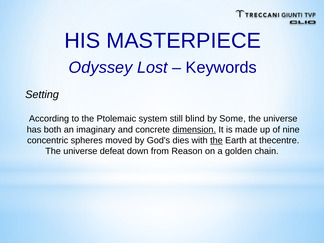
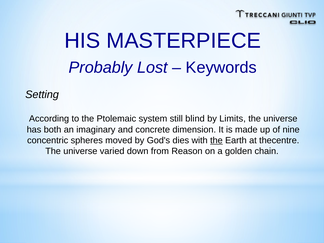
Odyssey: Odyssey -> Probably (101, 68)
Some: Some -> Limits (233, 119)
dimension underline: present -> none (194, 130)
defeat: defeat -> varied (112, 151)
